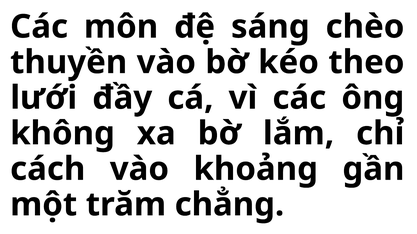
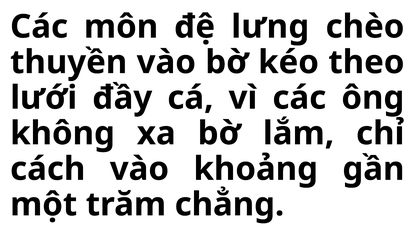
sáng: sáng -> lưng (270, 27)
